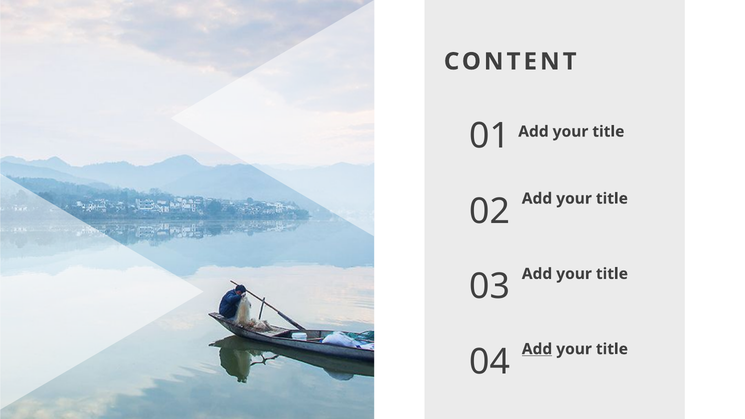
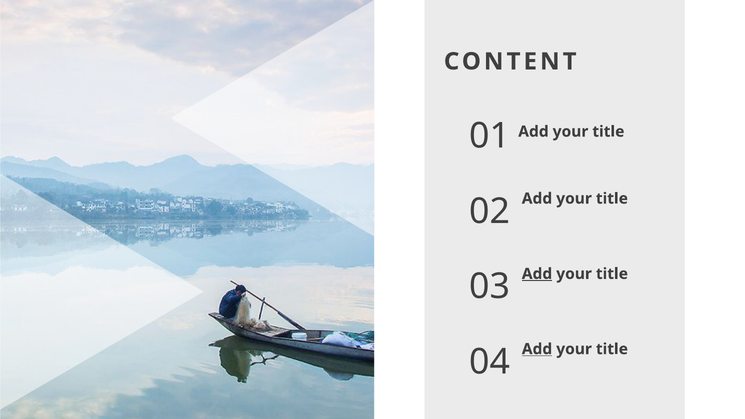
Add underline: none -> present (537, 274)
